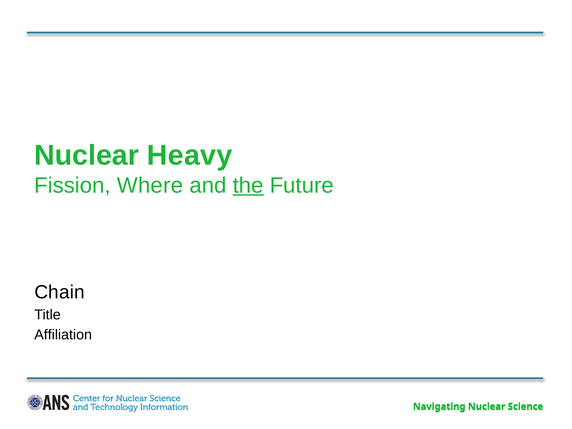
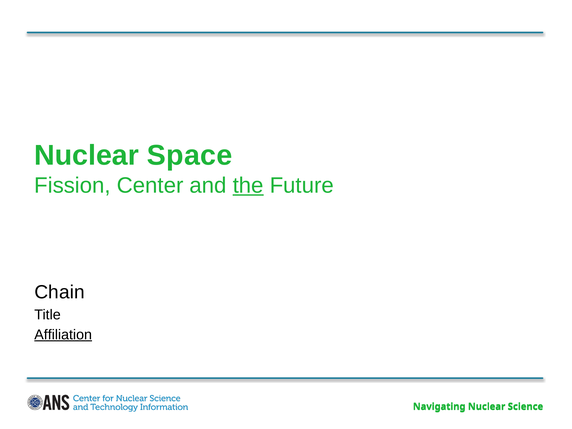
Heavy: Heavy -> Space (190, 155)
Where: Where -> Center (150, 186)
Affiliation underline: none -> present (63, 335)
